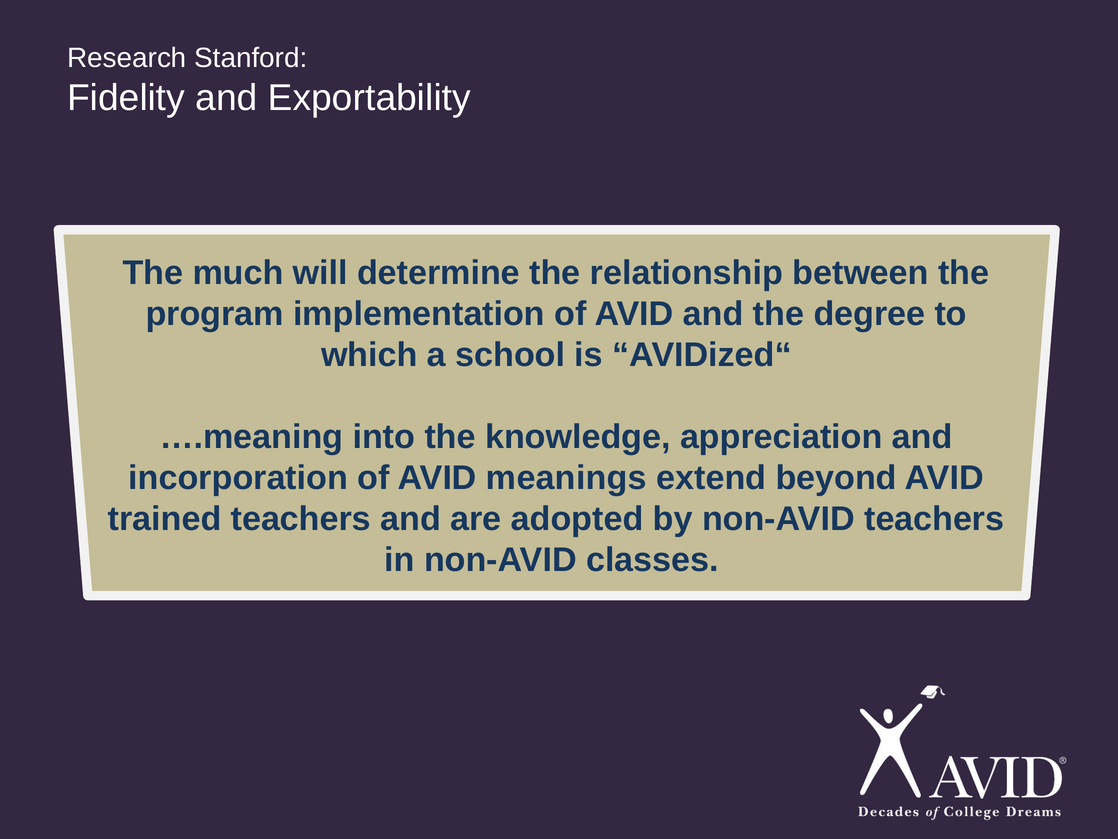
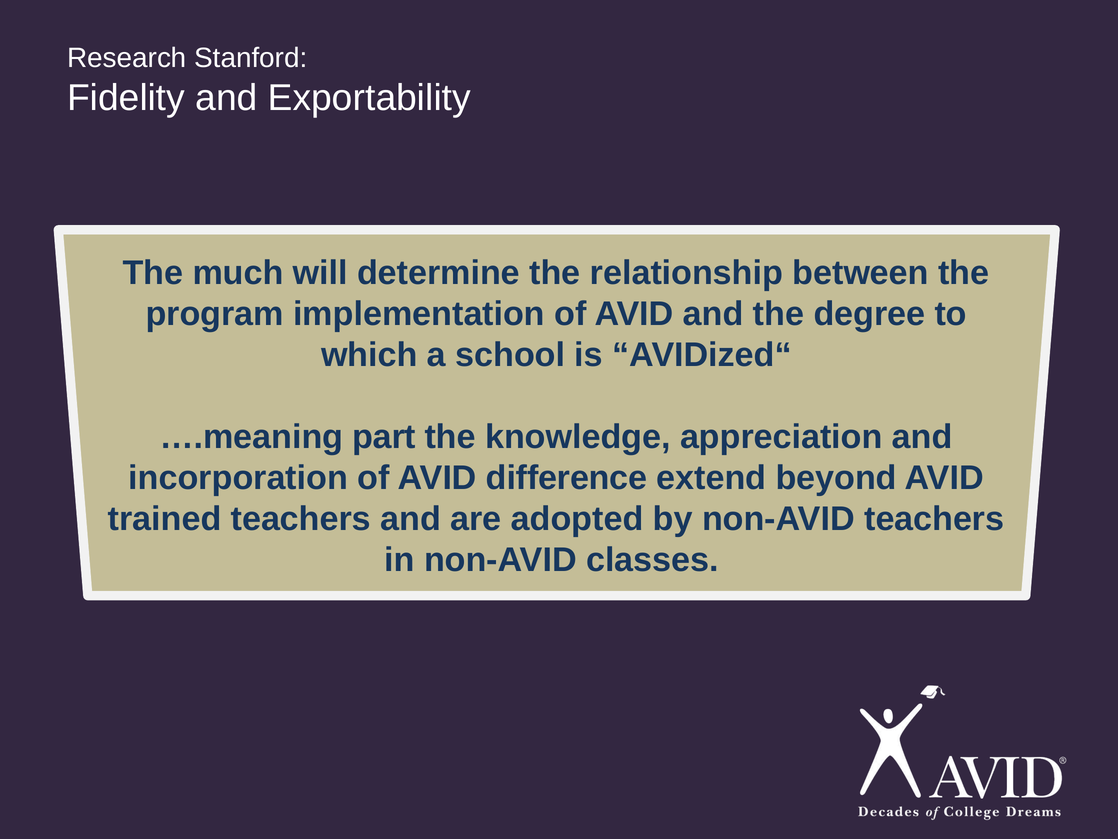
into: into -> part (384, 437)
meanings: meanings -> difference (567, 478)
